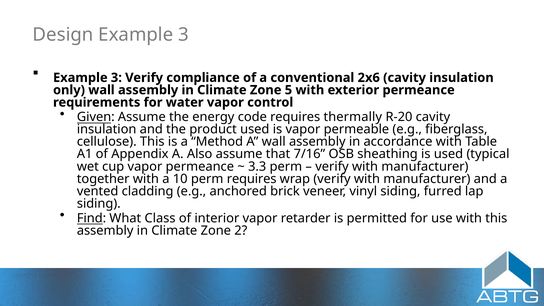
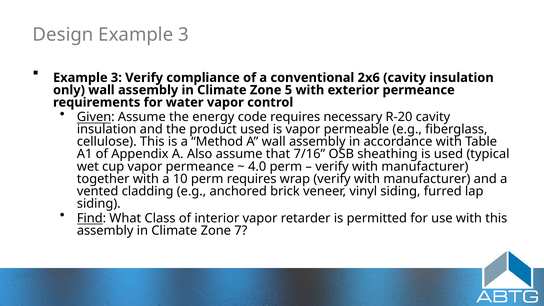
thermally: thermally -> necessary (353, 117)
3.3: 3.3 -> 4.0 (257, 166)
2: 2 -> 7 (241, 231)
